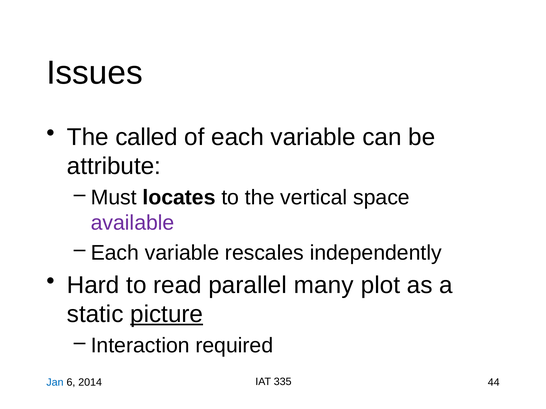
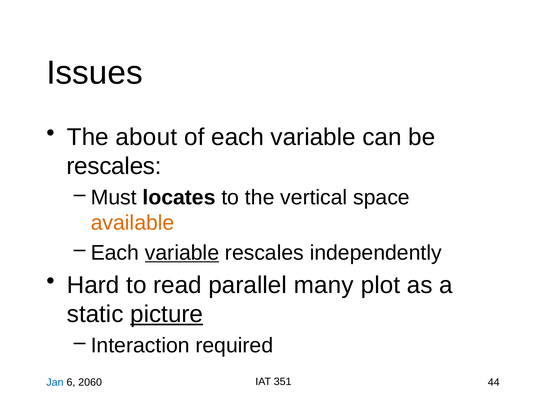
called: called -> about (146, 137)
attribute: attribute -> rescales (114, 166)
available colour: purple -> orange (133, 223)
variable underline: none -> present (182, 253)
2014: 2014 -> 2060 (90, 383)
335: 335 -> 351 (283, 382)
